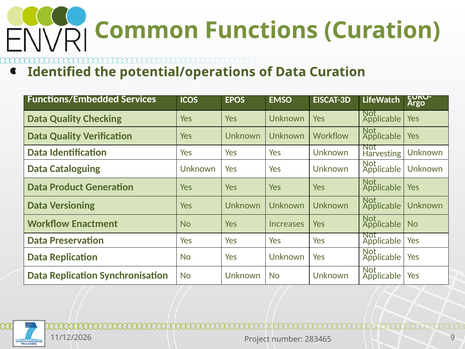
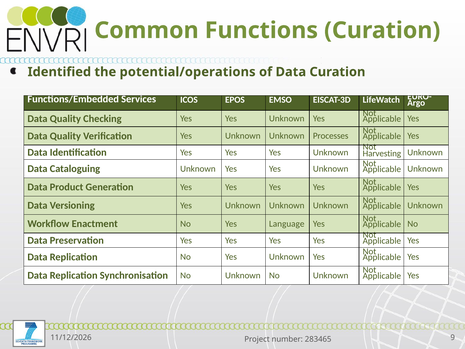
Unknown Unknown Workflow: Workflow -> Processes (331, 136)
Increases: Increases -> Language (287, 224)
